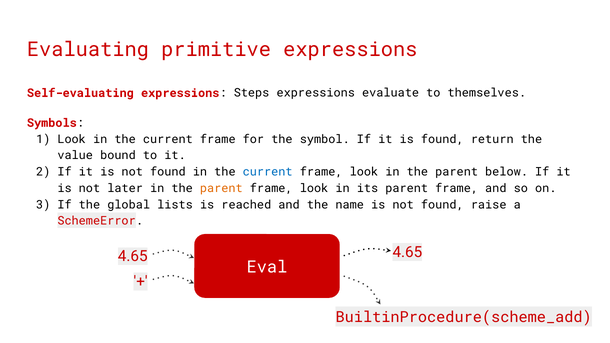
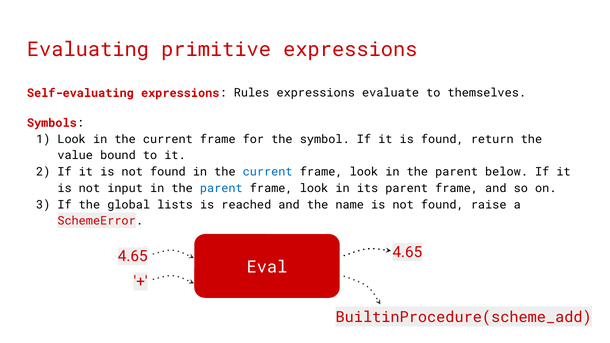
Steps: Steps -> Rules (252, 93)
later: later -> input (125, 188)
parent colour: orange -> blue (221, 188)
